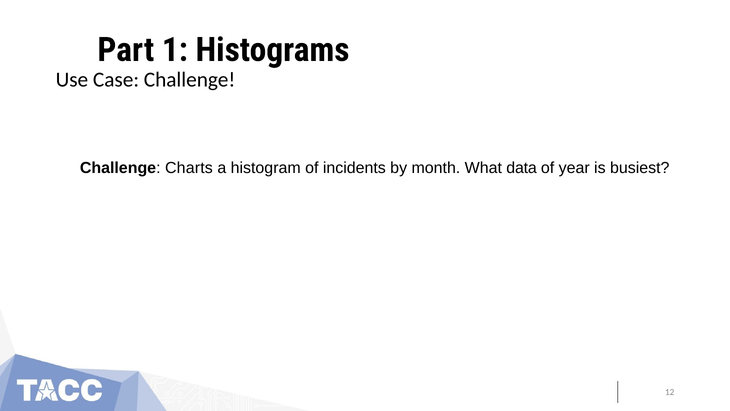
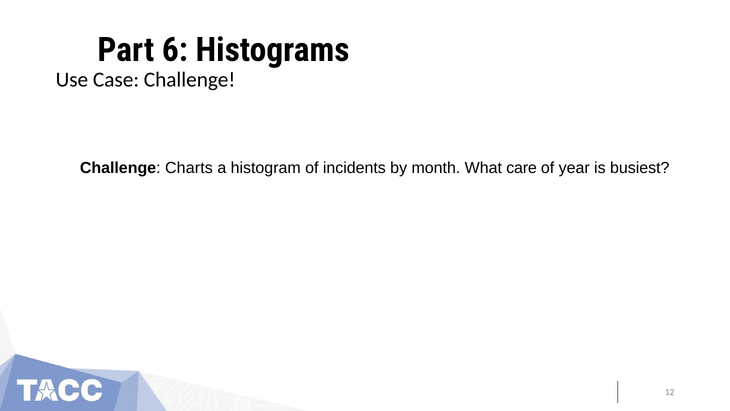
1: 1 -> 6 (175, 50)
data: data -> care (522, 168)
